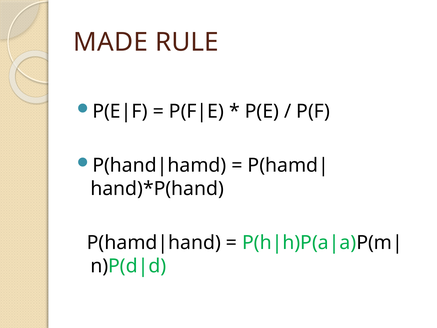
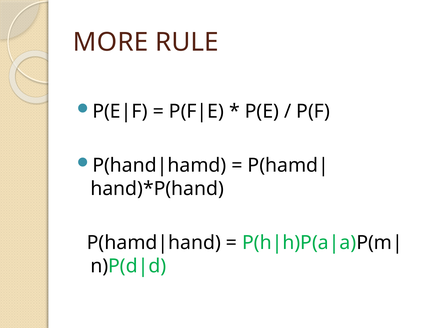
MADE: MADE -> MORE (111, 42)
